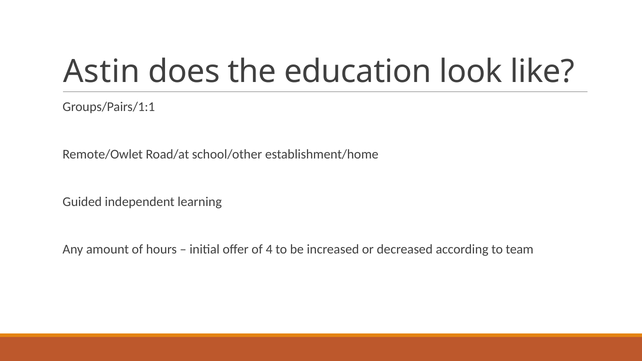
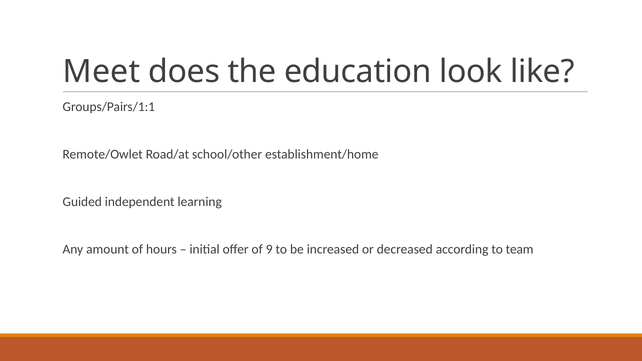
Astin: Astin -> Meet (102, 72)
4: 4 -> 9 (269, 250)
